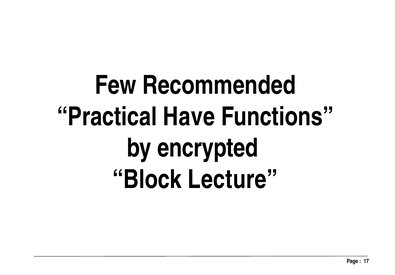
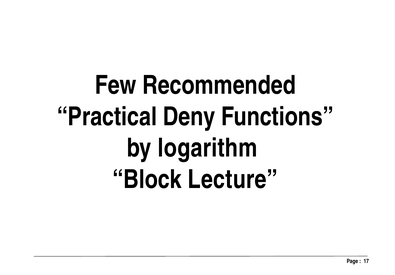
Have: Have -> Deny (189, 116)
encrypted: encrypted -> logarithm (208, 148)
